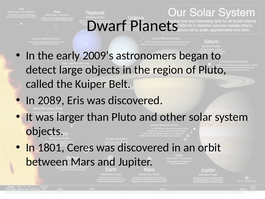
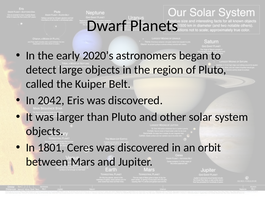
2009’s: 2009’s -> 2020’s (98, 56)
2089: 2089 -> 2042 (51, 100)
